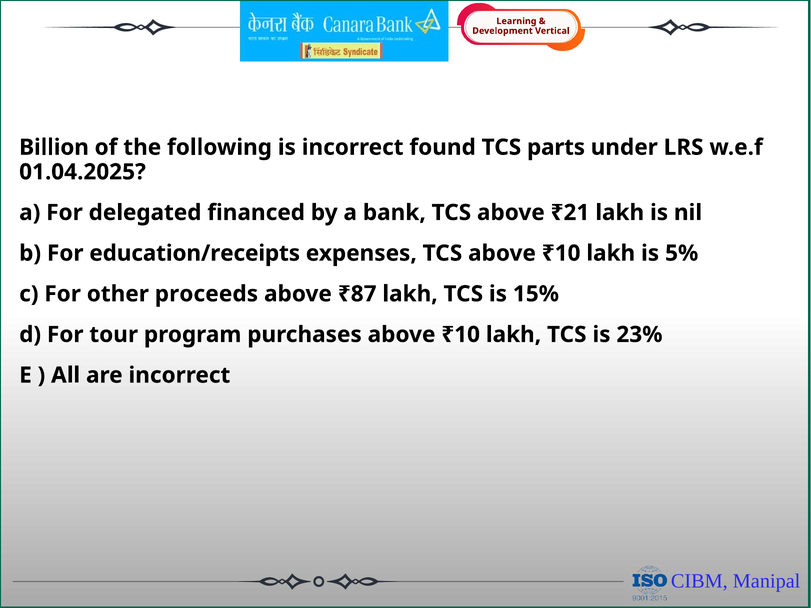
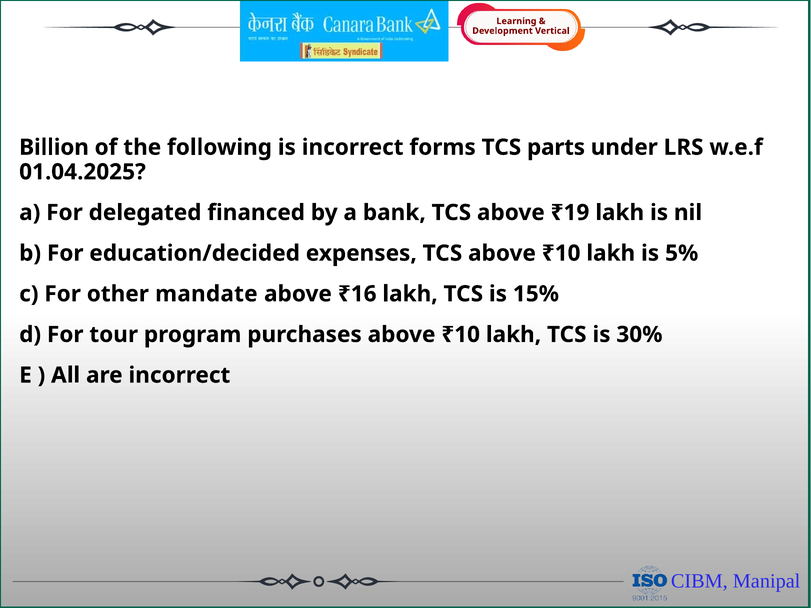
found: found -> forms (443, 147)
₹21: ₹21 -> ₹19 (570, 213)
education/receipts: education/receipts -> education/decided (195, 253)
proceeds: proceeds -> mandate (206, 294)
₹87: ₹87 -> ₹16 (357, 294)
23%: 23% -> 30% (639, 335)
